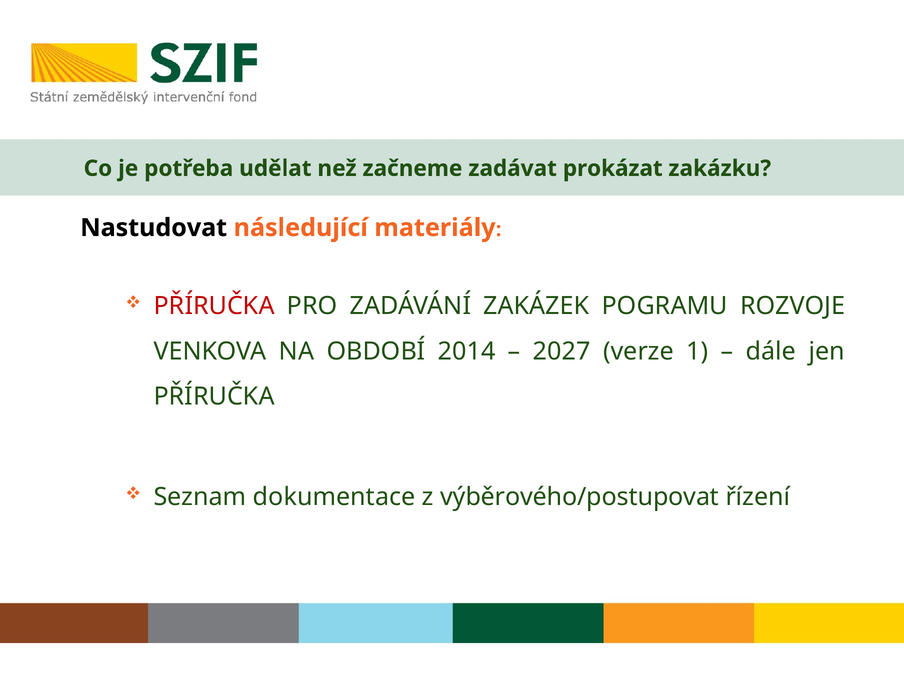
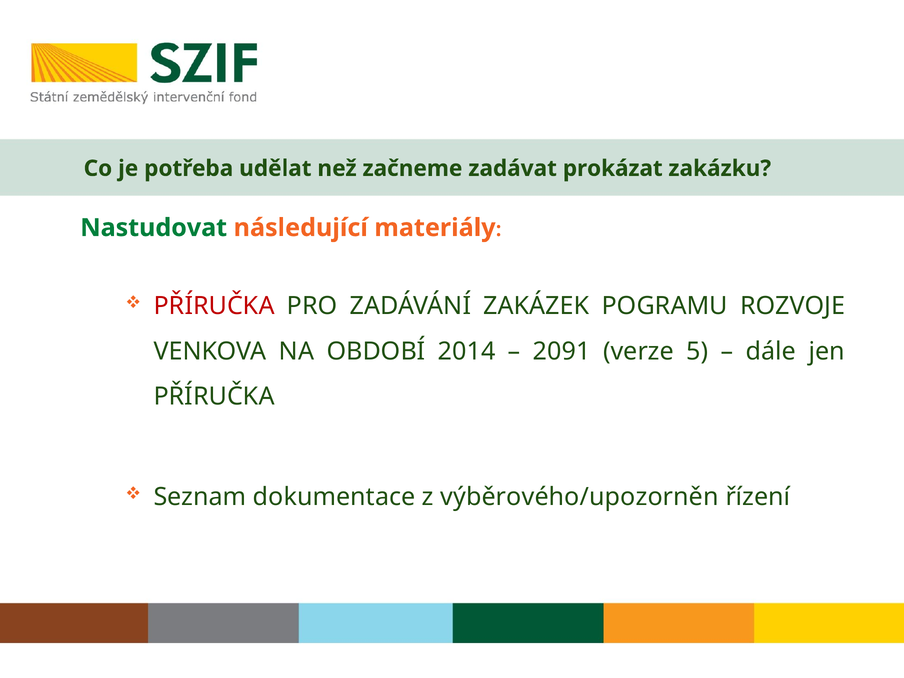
Nastudovat colour: black -> green (154, 228)
2027: 2027 -> 2091 (562, 351)
1: 1 -> 5 (697, 351)
výběrového/postupovat: výběrového/postupovat -> výběrového/upozorněn (580, 497)
